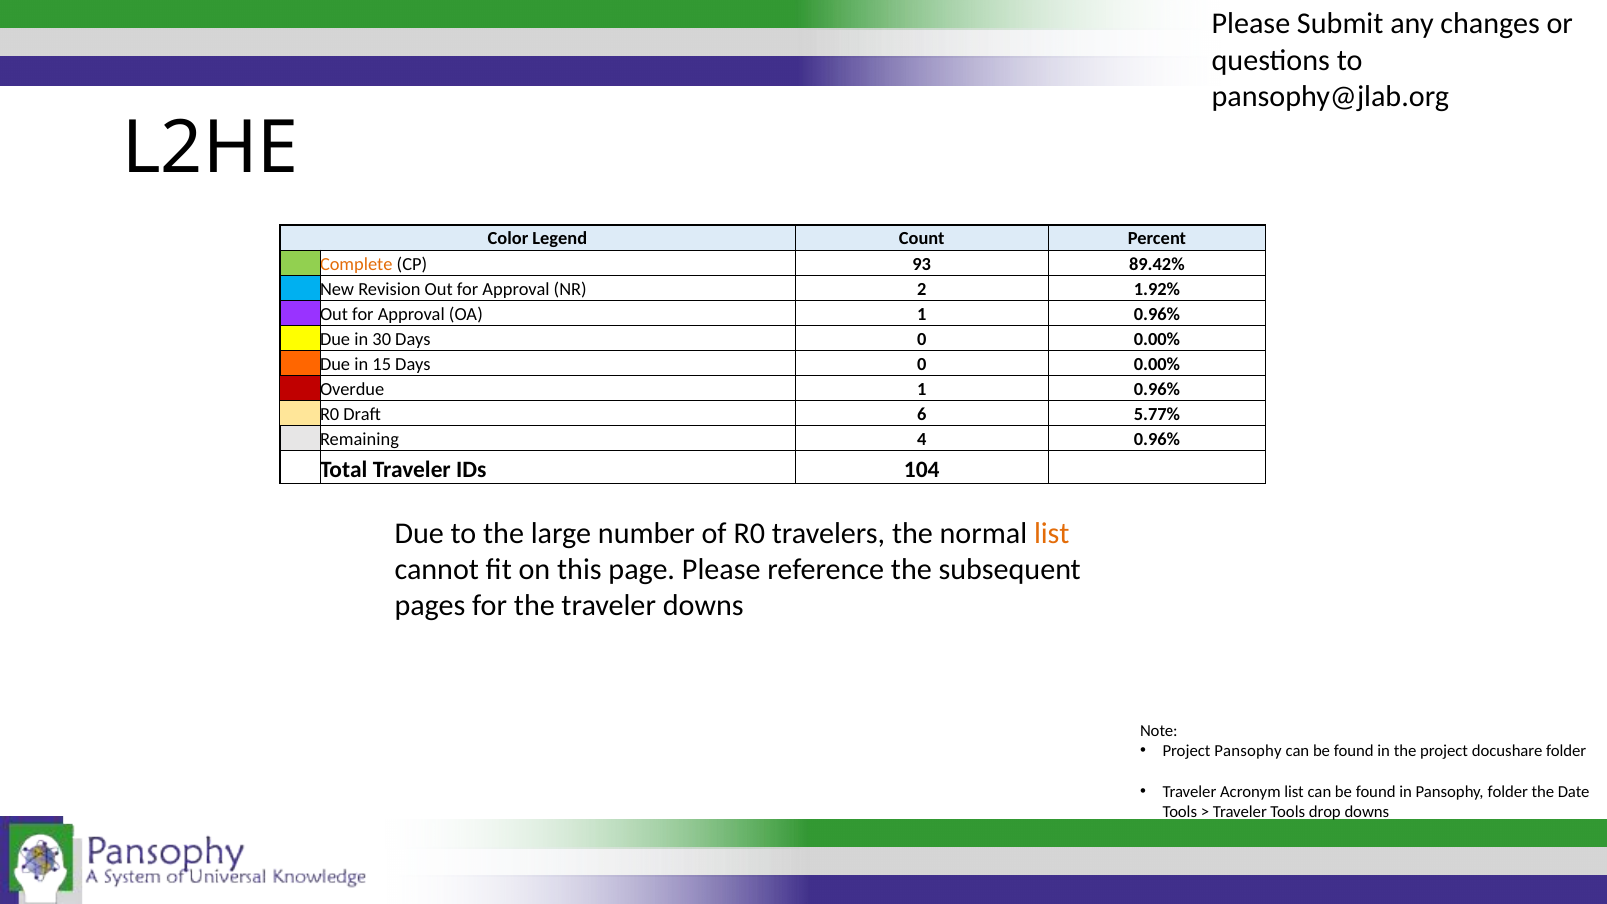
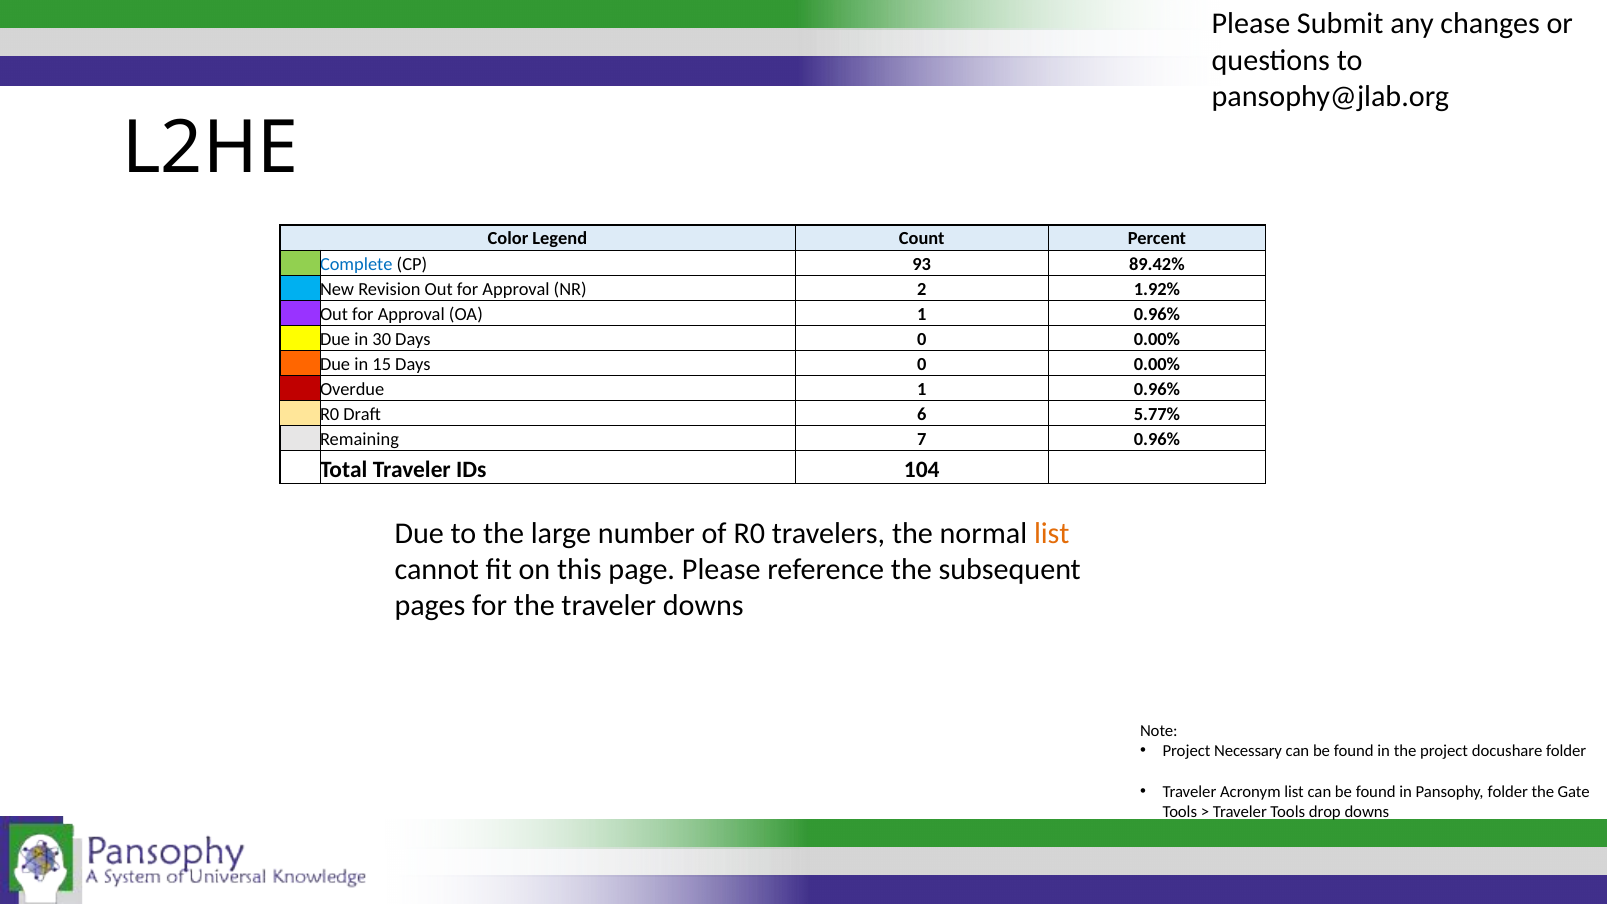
Complete colour: orange -> blue (356, 264)
4: 4 -> 7 (922, 440)
Project Pansophy: Pansophy -> Necessary (1248, 751)
Date: Date -> Gate (1574, 792)
